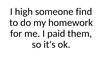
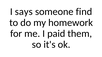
high: high -> says (24, 12)
